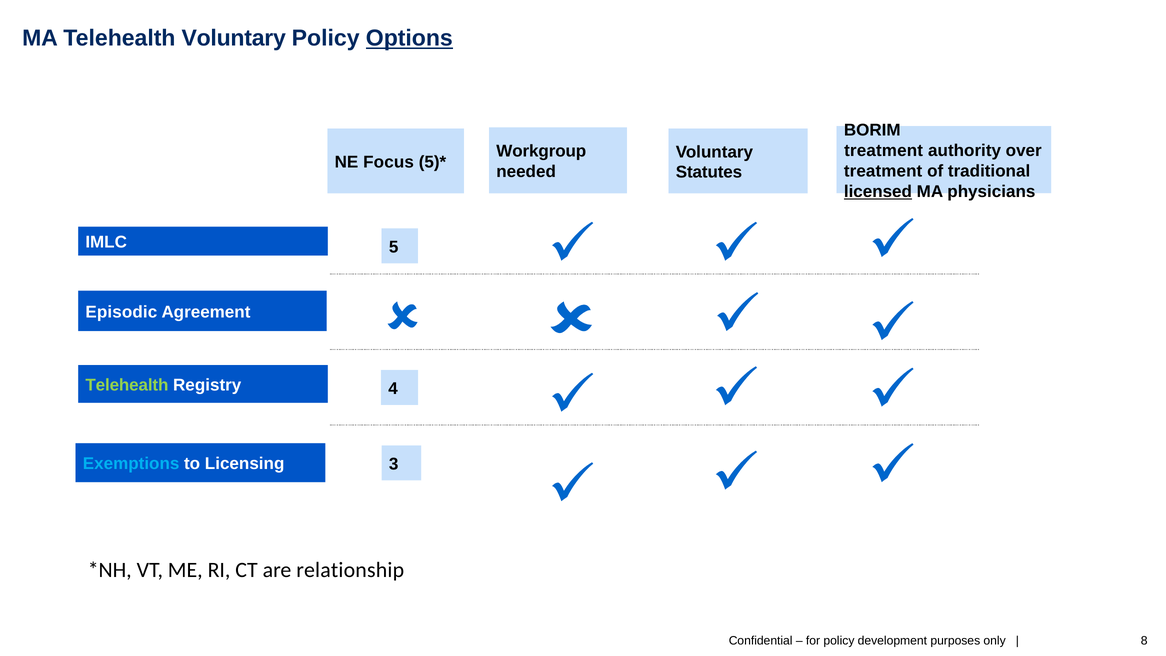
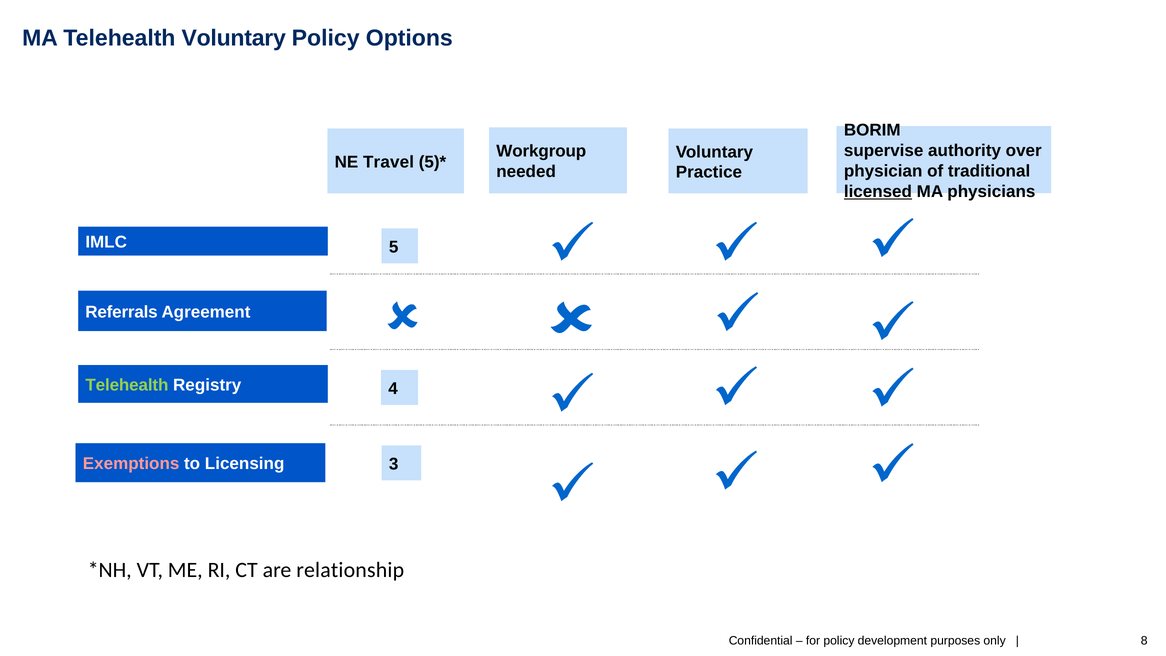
Options underline: present -> none (409, 38)
treatment: treatment -> supervise (884, 151)
Focus: Focus -> Travel (389, 162)
treatment: treatment -> physician (883, 171)
Statutes: Statutes -> Practice (709, 172)
Episodic: Episodic -> Referrals (122, 312)
Exemptions colour: light blue -> pink (131, 464)
